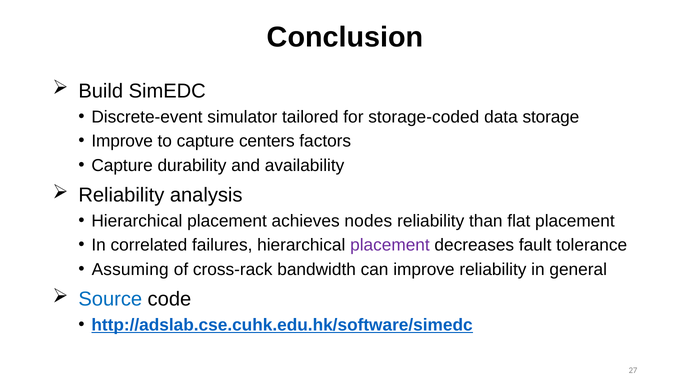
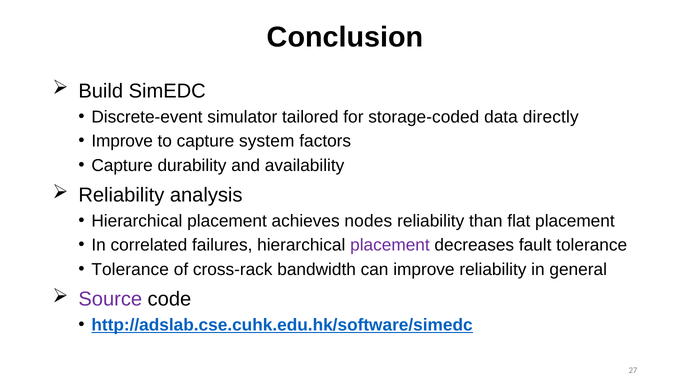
storage: storage -> directly (551, 117)
centers: centers -> system (267, 141)
Assuming: Assuming -> Tolerance (130, 270)
Source colour: blue -> purple (110, 299)
